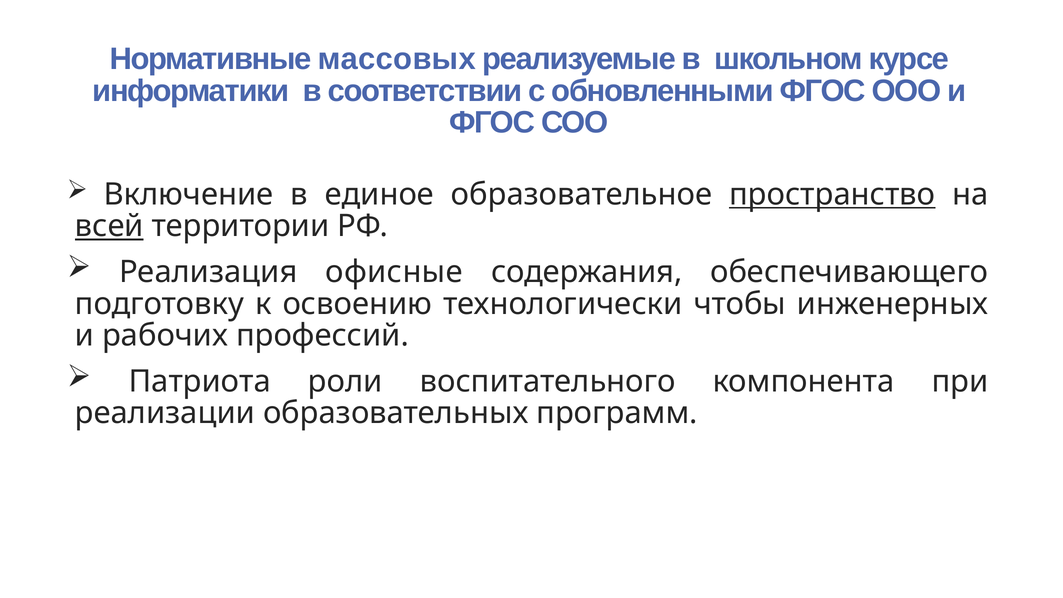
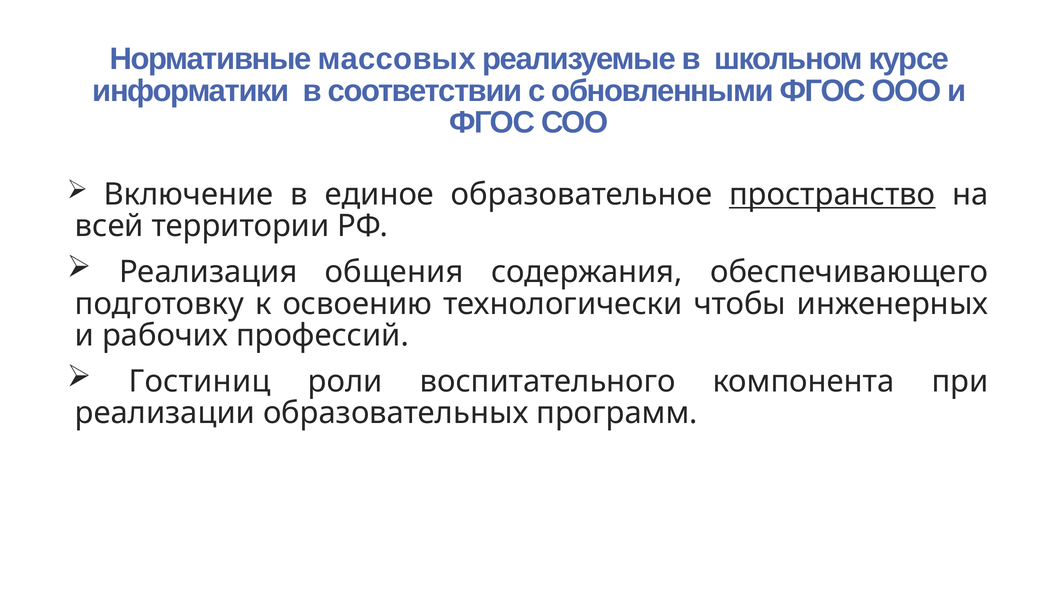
всей underline: present -> none (109, 226)
офисные: офисные -> общения (394, 272)
Патриота: Патриота -> Гостиниц (200, 381)
